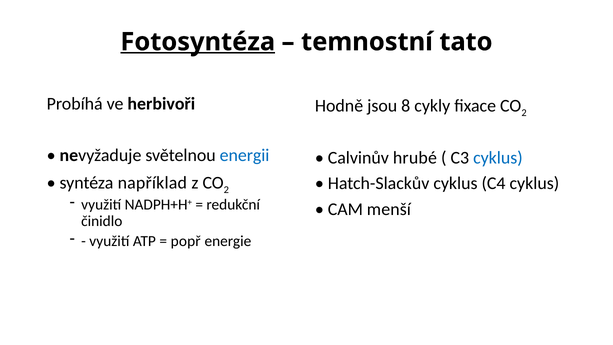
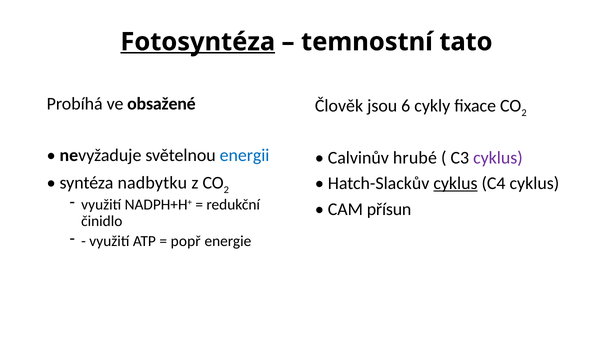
herbivoři: herbivoři -> obsažené (161, 104)
Hodně: Hodně -> Člověk (339, 106)
8: 8 -> 6 (406, 106)
cyklus colour: blue -> purple (498, 158)
například: například -> nadbytku (152, 183)
cyklus underline: none -> present (455, 183)
menší: menší -> přísun (389, 209)
